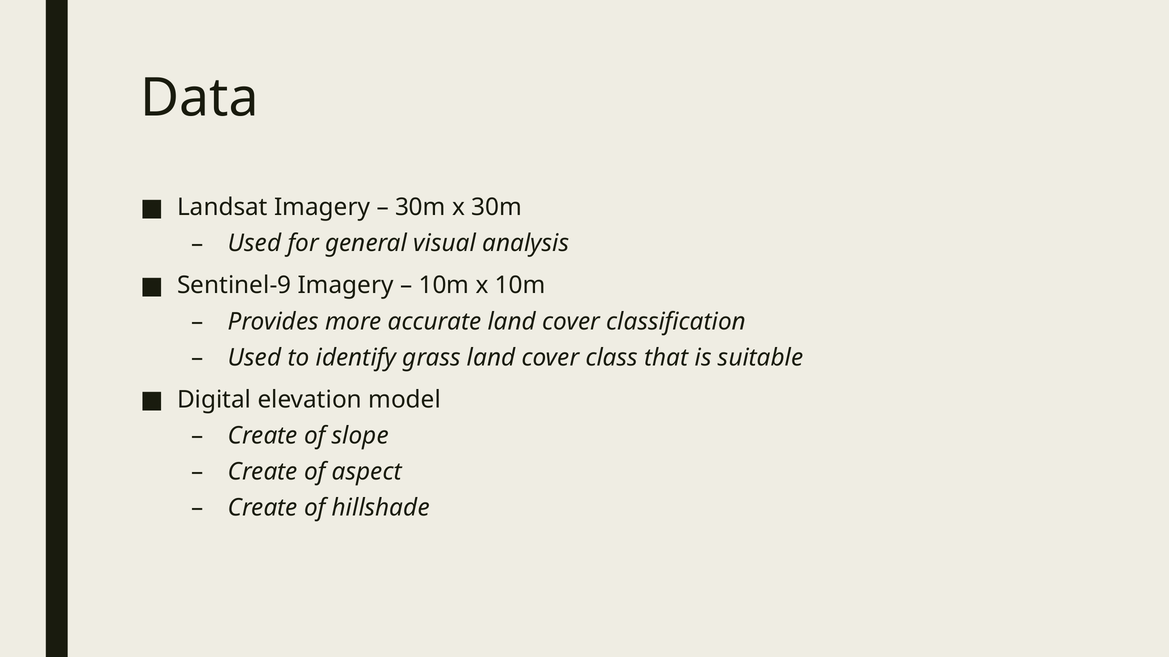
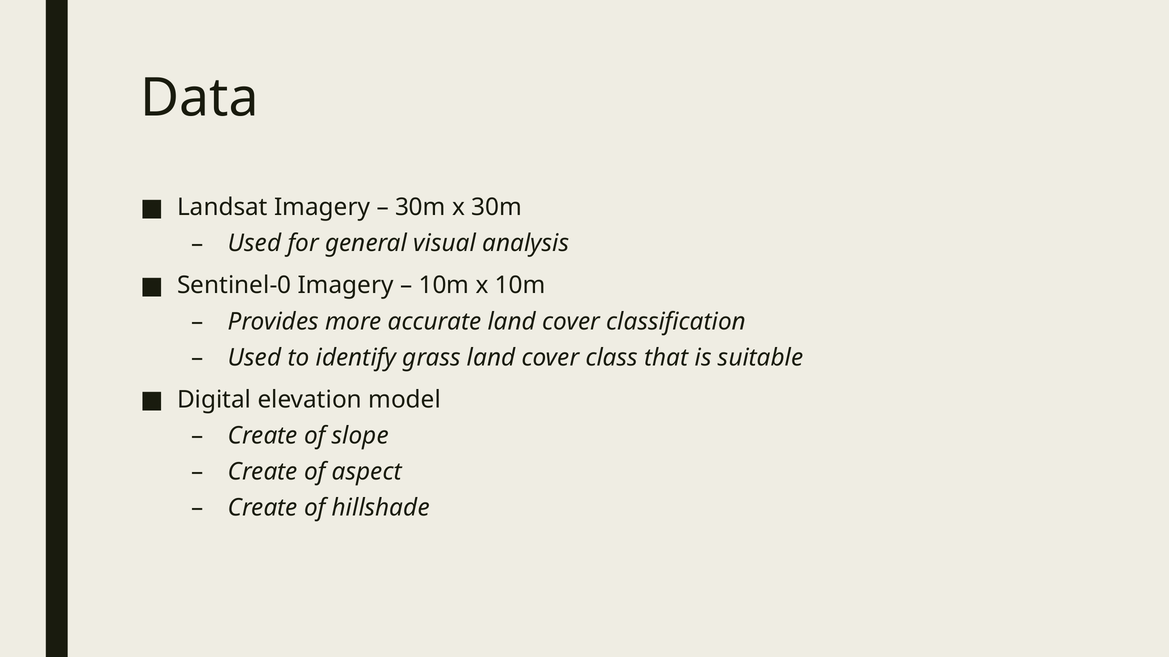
Sentinel-9: Sentinel-9 -> Sentinel-0 (234, 286)
